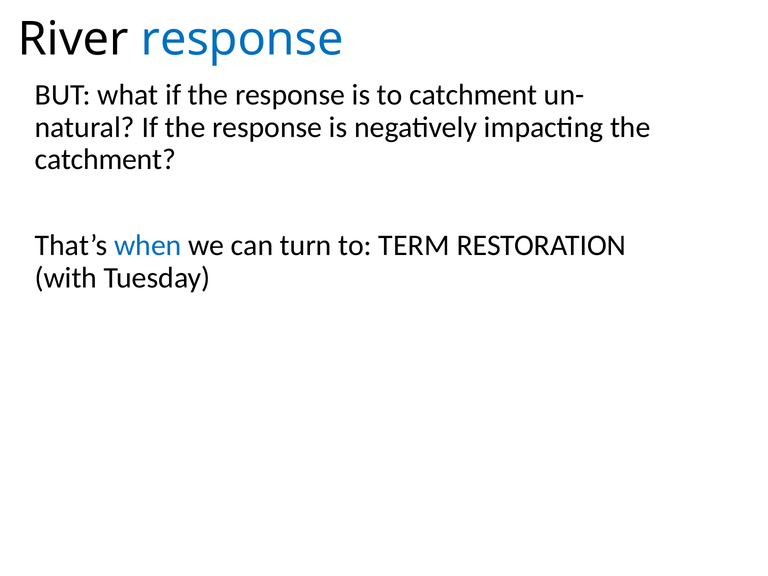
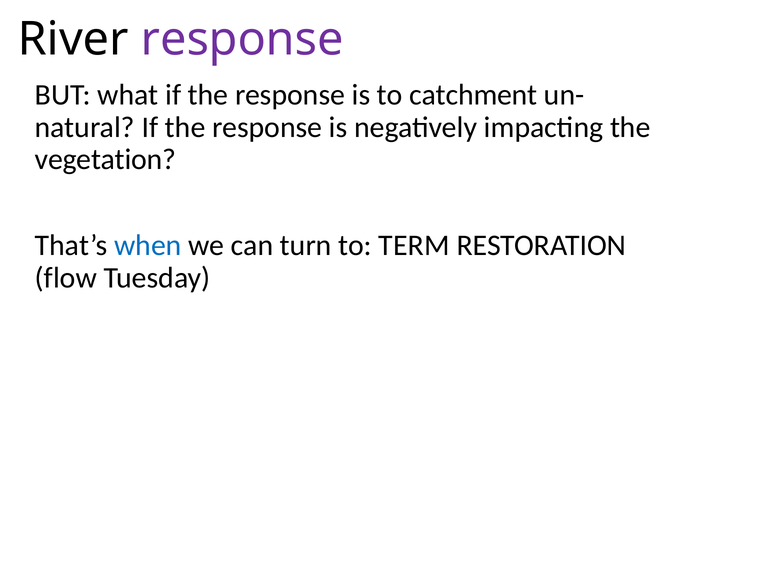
response colour: blue -> purple (242, 39)
catchment: catchment -> vegetation (105, 160)
with: with -> flow (66, 278)
